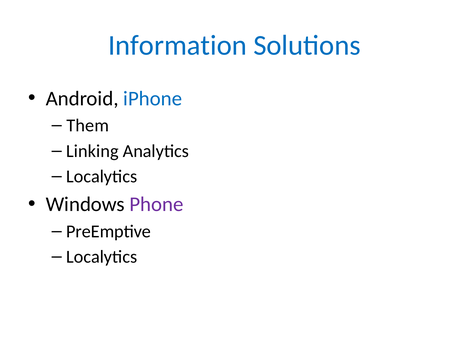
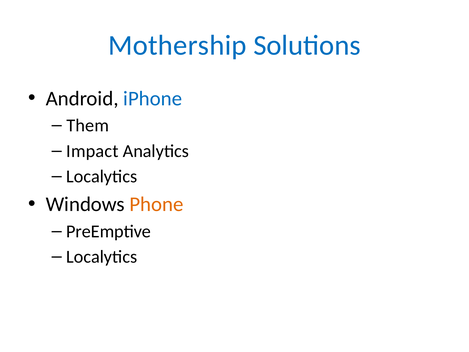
Information: Information -> Mothership (177, 45)
Linking: Linking -> Impact (92, 151)
Phone colour: purple -> orange (156, 204)
